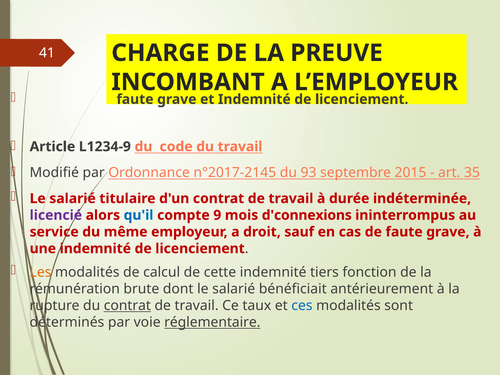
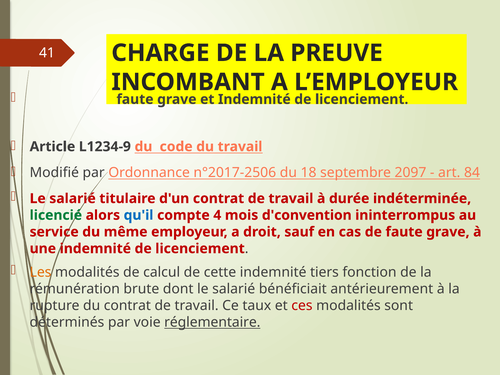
n°2017-2145: n°2017-2145 -> n°2017-2506 (235, 173)
93: 93 -> 18 (309, 173)
2015: 2015 -> 2097 (410, 173)
35: 35 -> 84 (472, 173)
licencié colour: purple -> green (56, 215)
9: 9 -> 4 (217, 215)
d'connexions: d'connexions -> d'convention (307, 215)
contrat underline: present -> none (127, 306)
ces colour: blue -> red (302, 306)
